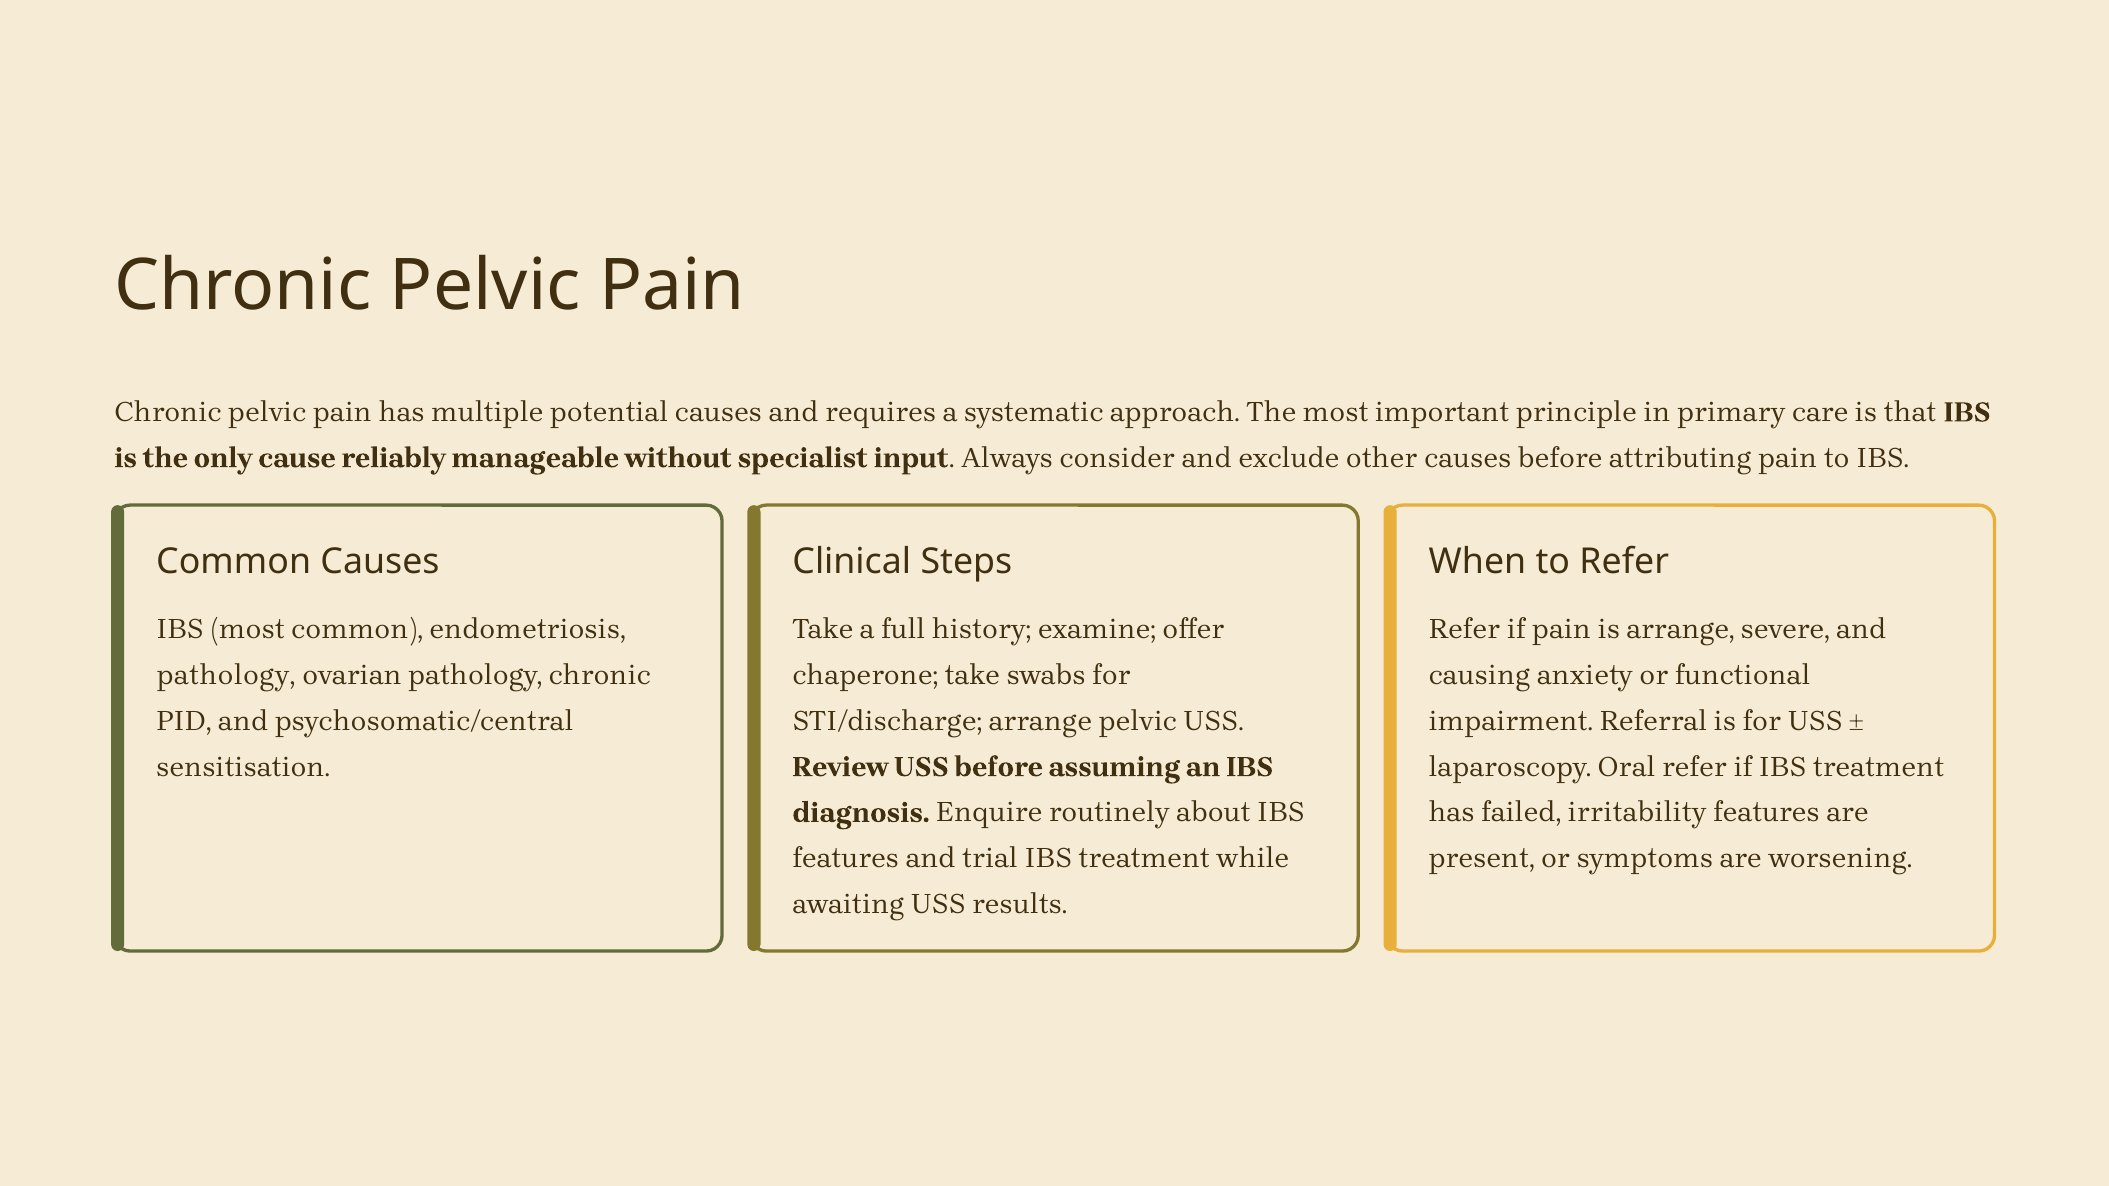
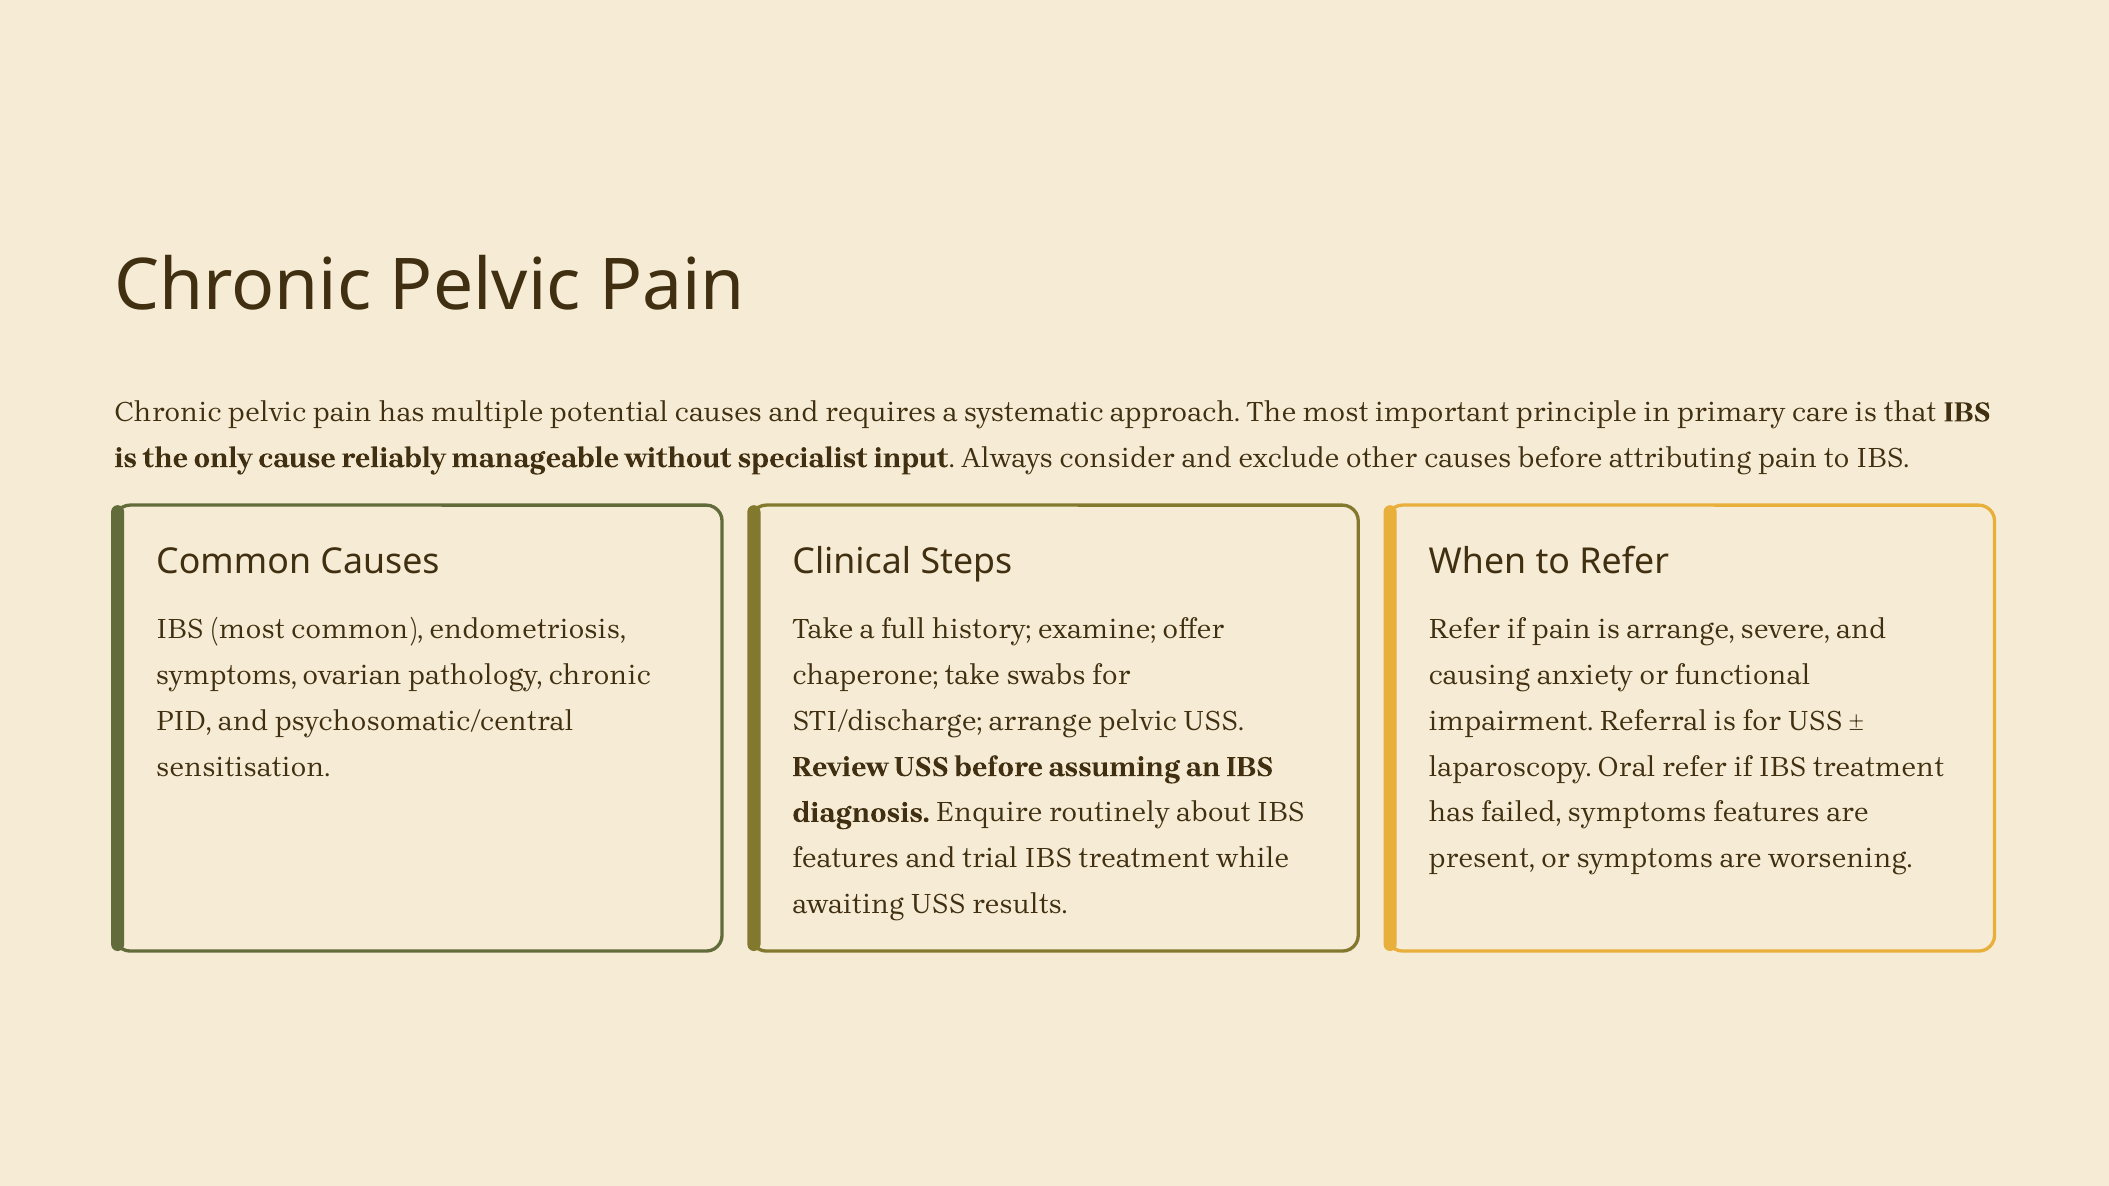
pathology: pathology -> symptoms (226, 675)
failed irritability: irritability -> symptoms (1637, 813)
